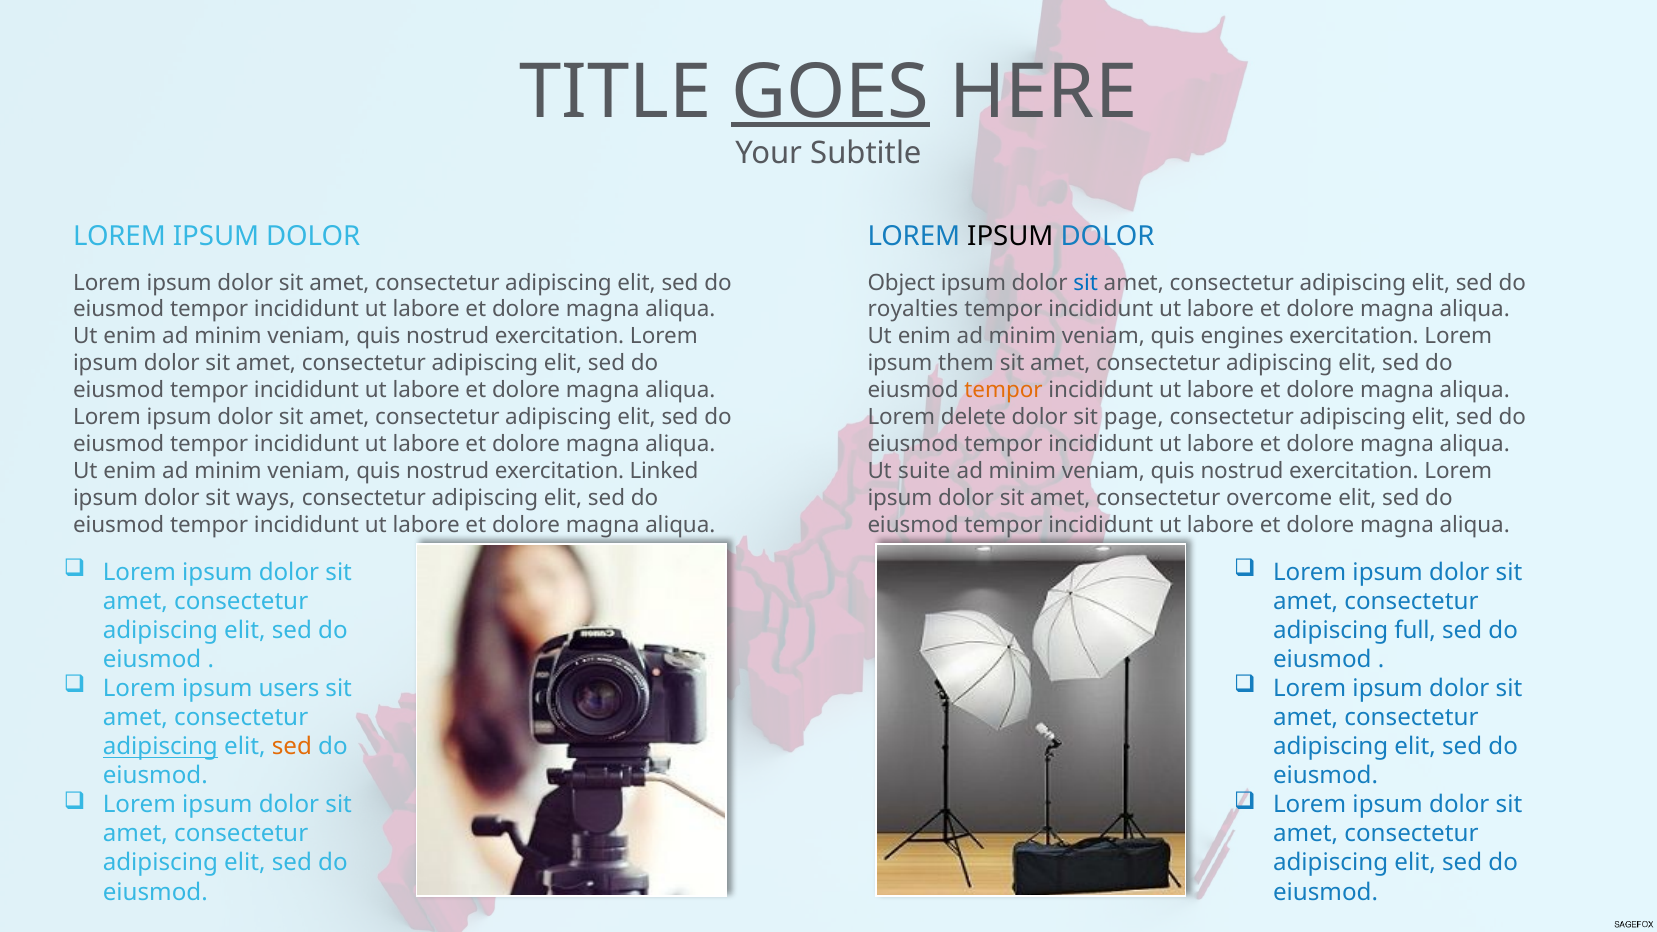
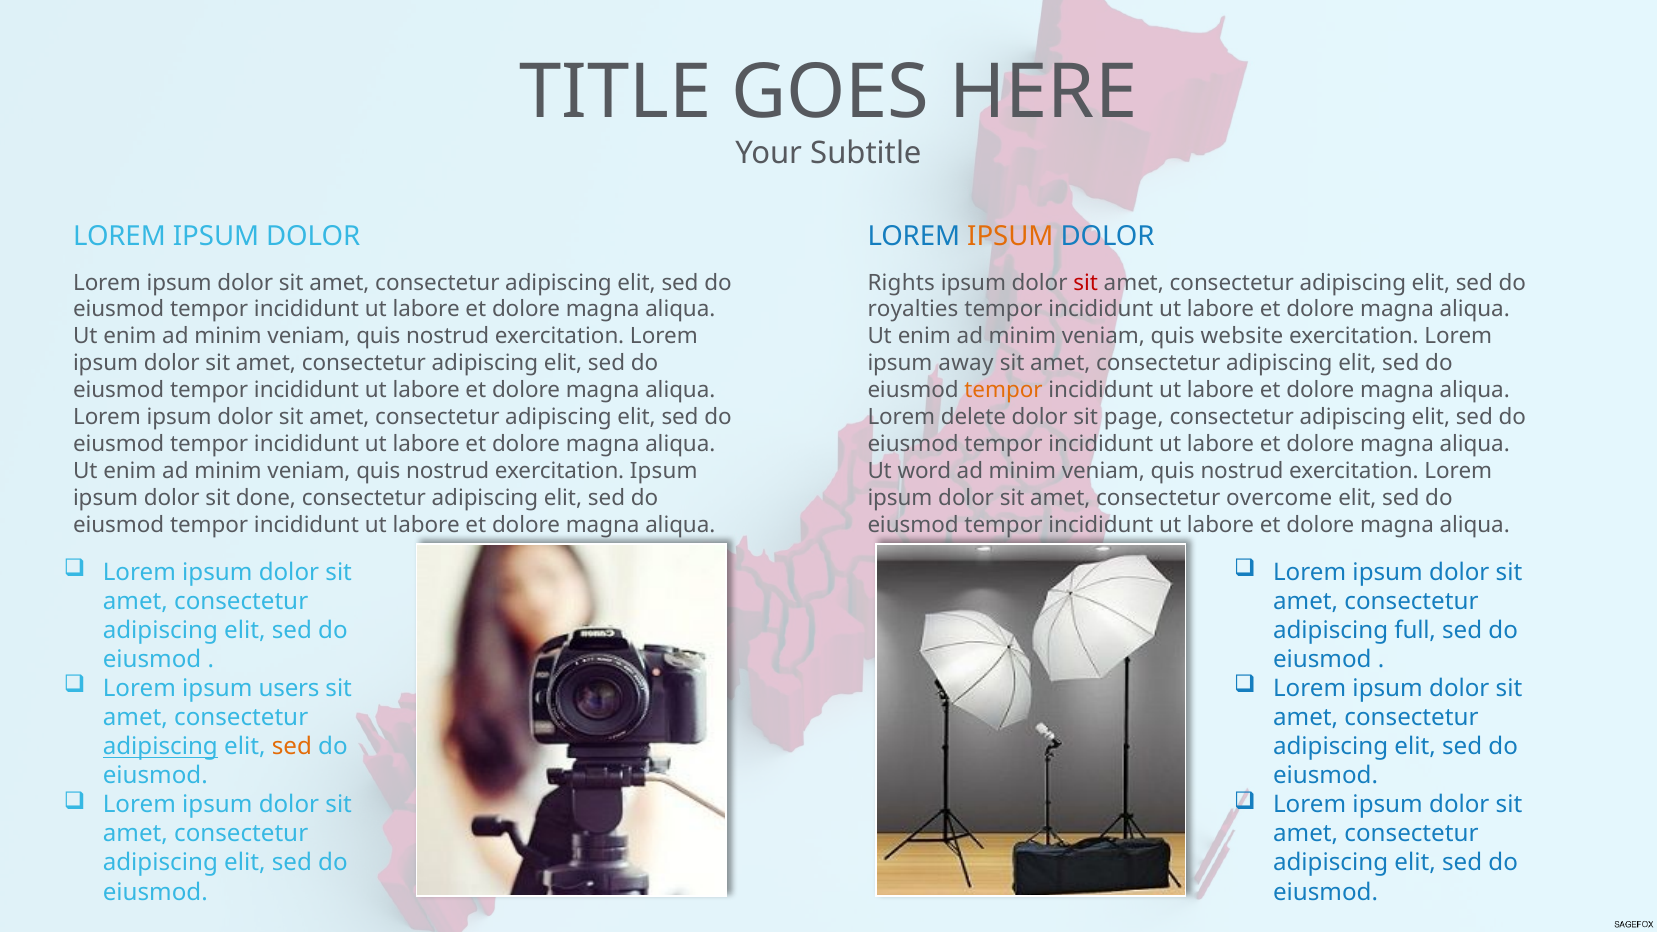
GOES underline: present -> none (830, 92)
IPSUM colour: black -> orange (1010, 236)
Object: Object -> Rights (901, 283)
sit colour: blue -> red (1086, 283)
engines: engines -> website (1242, 337)
them: them -> away (966, 364)
exercitation Linked: Linked -> Ipsum (664, 471)
suite: suite -> word (924, 471)
ways: ways -> done (266, 498)
